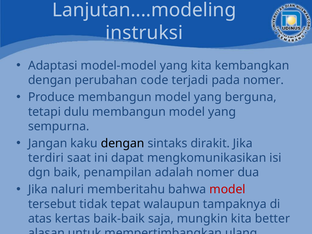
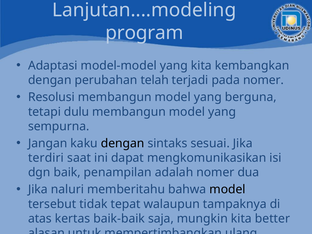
instruksi: instruksi -> program (144, 33)
code: code -> telah (155, 80)
Produce: Produce -> Resolusi (51, 97)
dirakit: dirakit -> sesuai (210, 143)
model colour: red -> black (227, 189)
